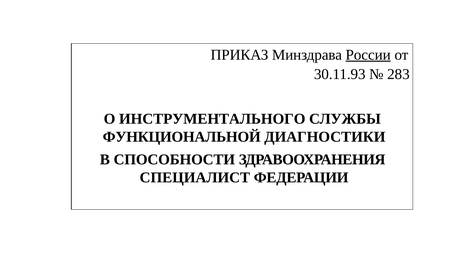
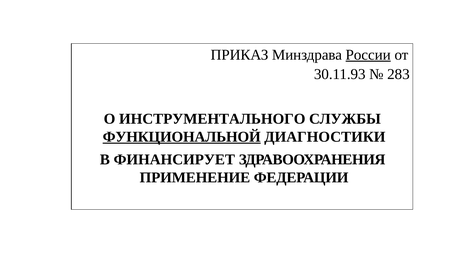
ФУНКЦИОНАЛЬНОЙ underline: none -> present (182, 137)
СПОСОБНОСТИ: СПОСОБНОСТИ -> ФИНАНСИРУЕТ (174, 160)
СПЕЦИАЛИСТ: СПЕЦИАЛИСТ -> ПРИМЕНЕНИЕ (195, 178)
